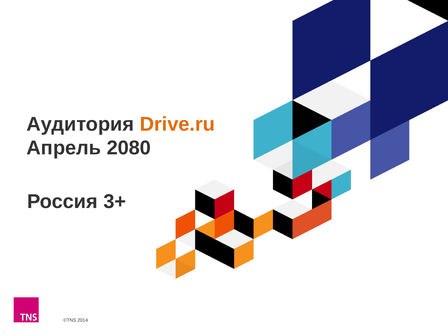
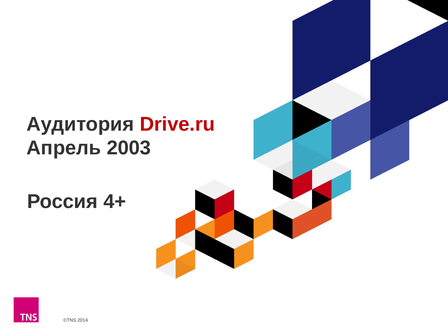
Drive.ru colour: orange -> red (177, 124)
2080: 2080 -> 2003 (129, 148)
3+: 3+ -> 4+ (115, 202)
